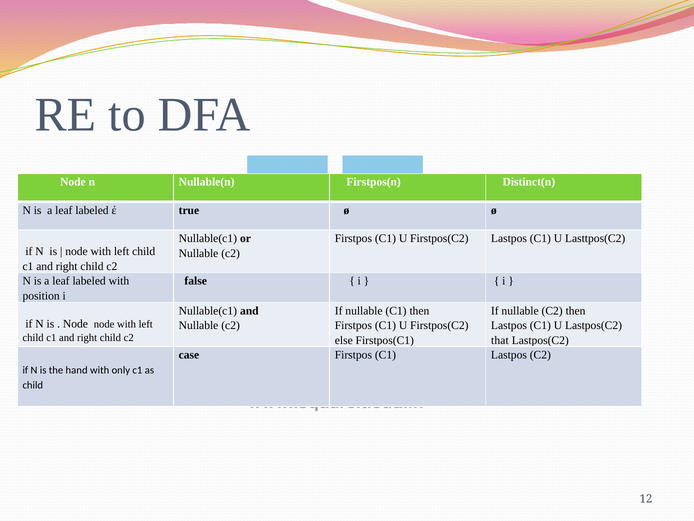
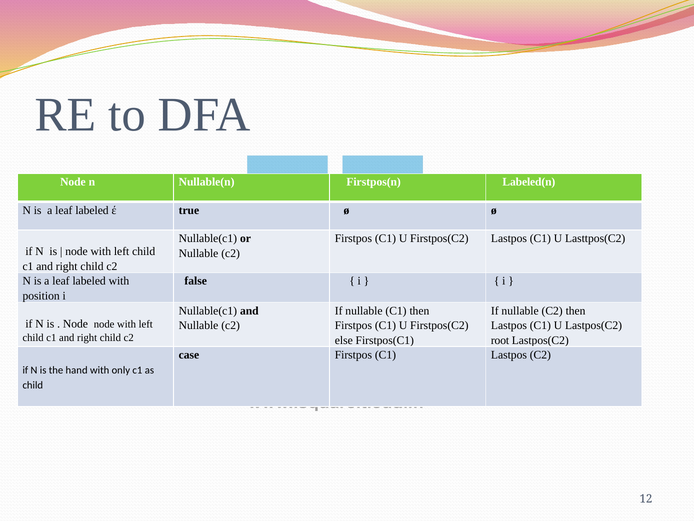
Distinct(n: Distinct(n -> Labeled(n (529, 182)
that: that -> root (500, 340)
